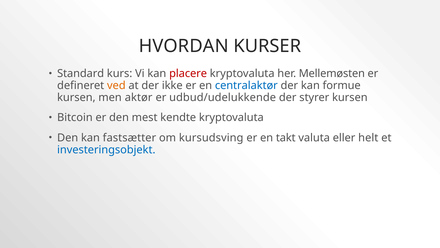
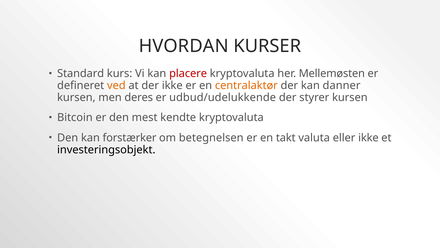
centralaktør colour: blue -> orange (246, 85)
formue: formue -> danner (342, 85)
aktør: aktør -> deres (139, 97)
fastsætter: fastsætter -> forstærker (130, 138)
kursudsving: kursudsving -> betegnelsen (211, 138)
eller helt: helt -> ikke (368, 138)
investeringsobjekt colour: blue -> black (106, 149)
